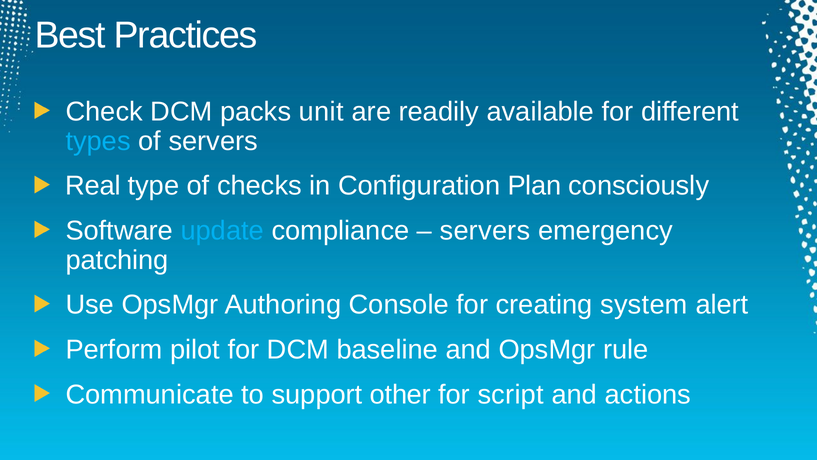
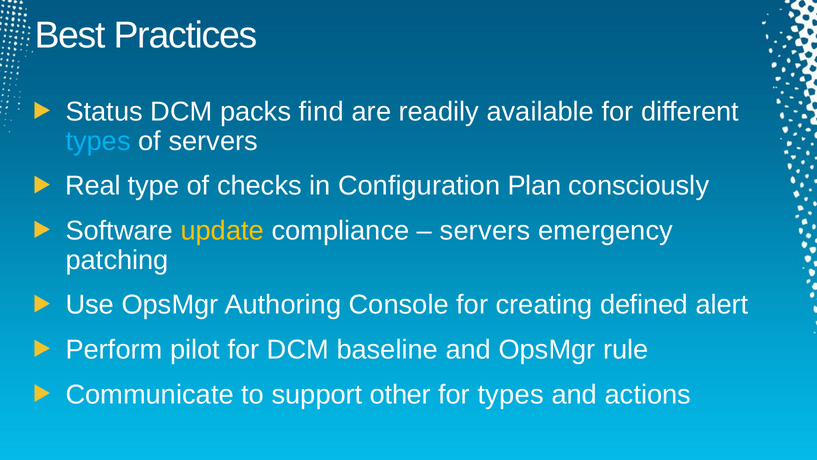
Check: Check -> Status (104, 112)
unit: unit -> find (321, 112)
update colour: light blue -> yellow (222, 231)
system: system -> defined (644, 305)
for script: script -> types (511, 394)
